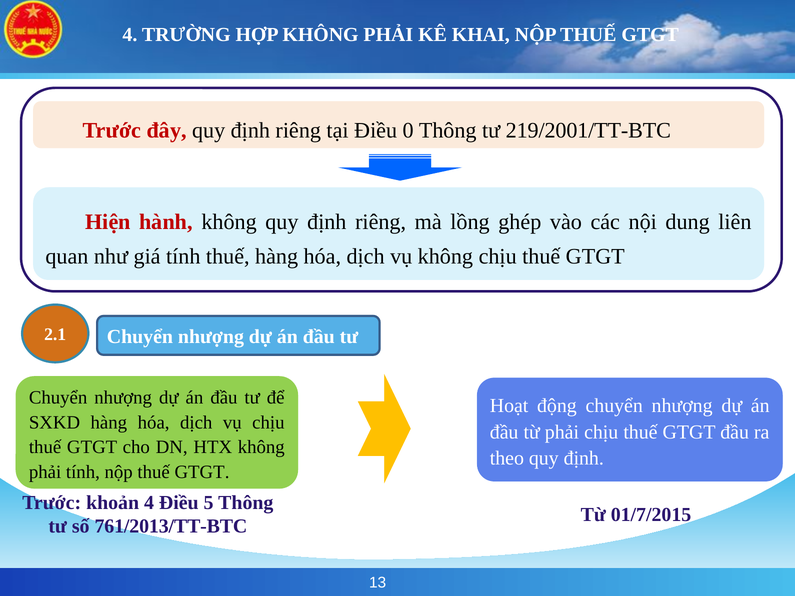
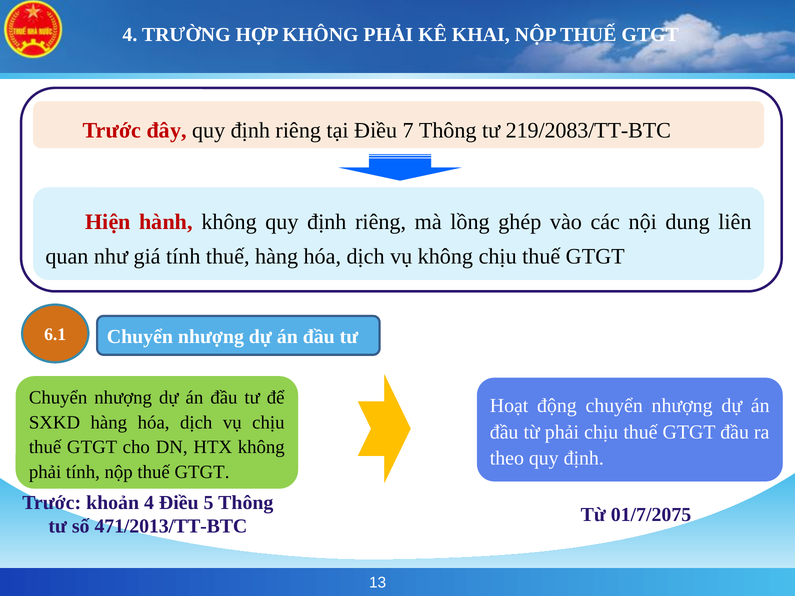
0: 0 -> 7 (408, 130)
219/2001/TT-BTC: 219/2001/TT-BTC -> 219/2083/TT-BTC (588, 130)
2.1: 2.1 -> 6.1 (55, 335)
01/7/2015: 01/7/2015 -> 01/7/2075 (651, 515)
761/2013/TT-BTC: 761/2013/TT-BTC -> 471/2013/TT-BTC (171, 527)
